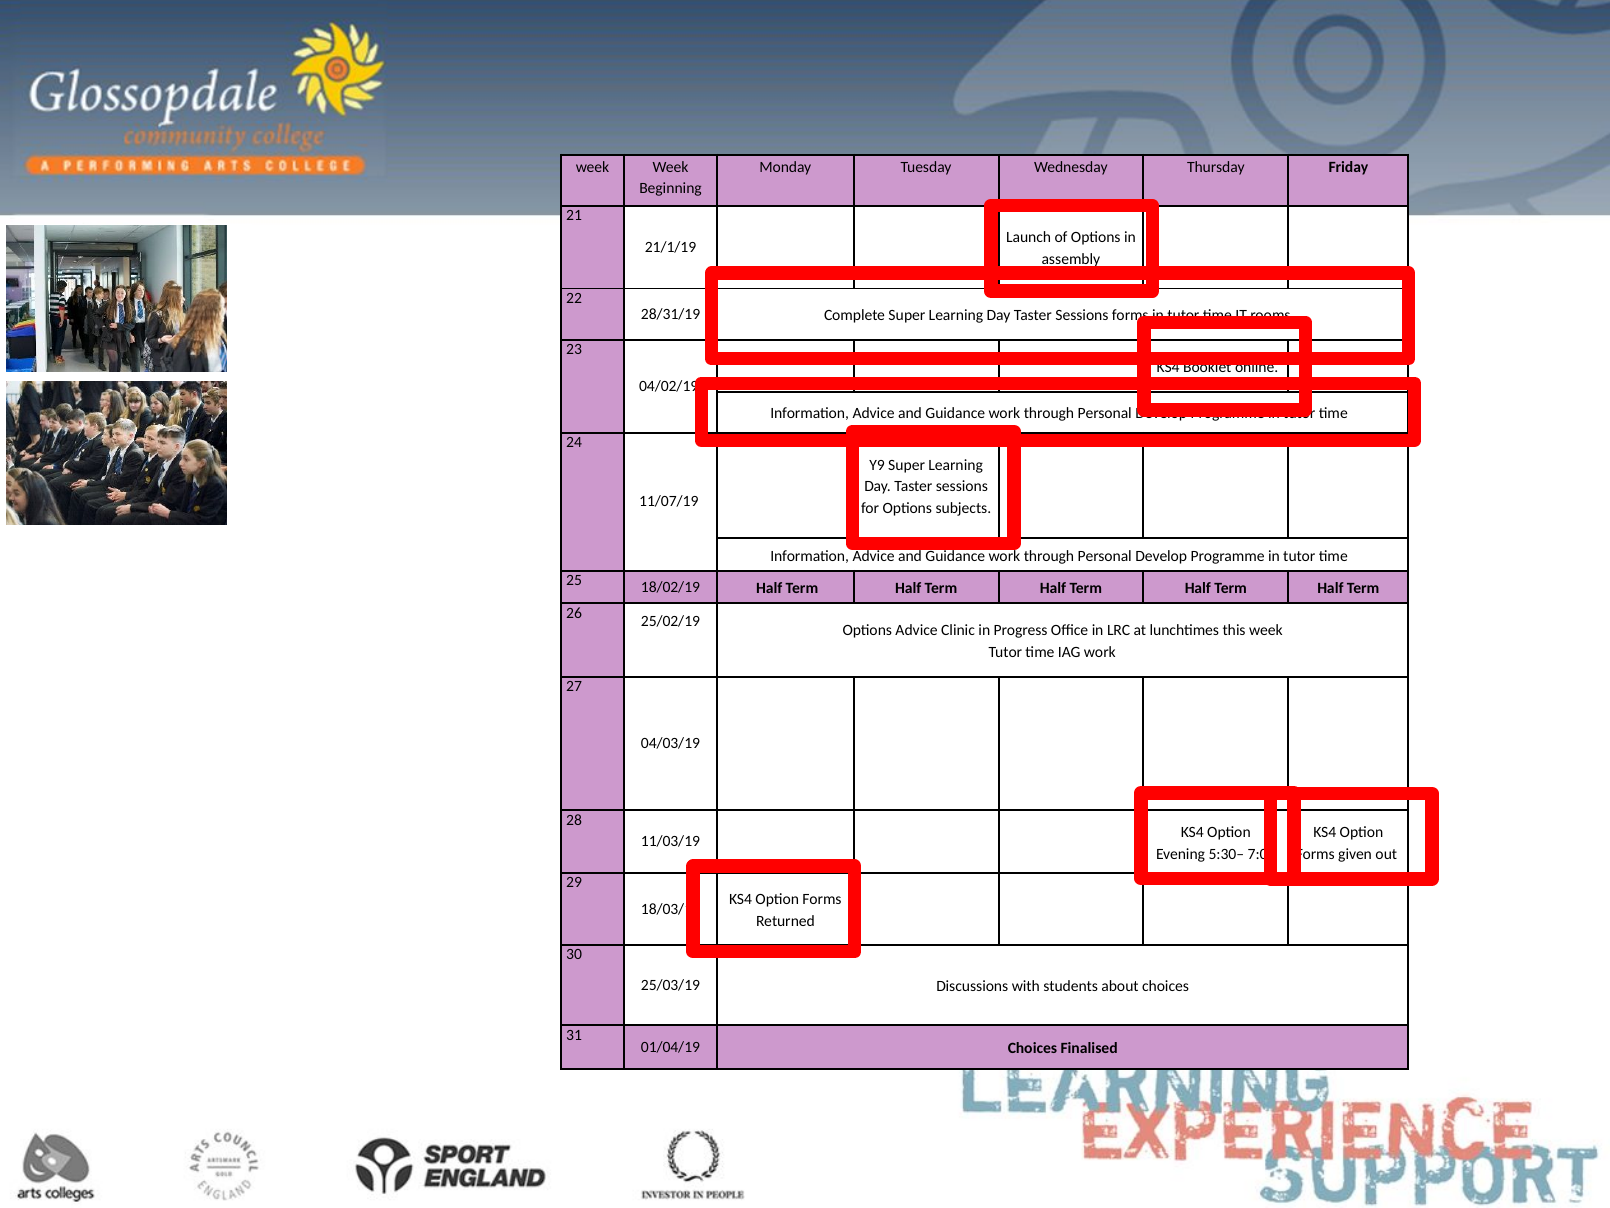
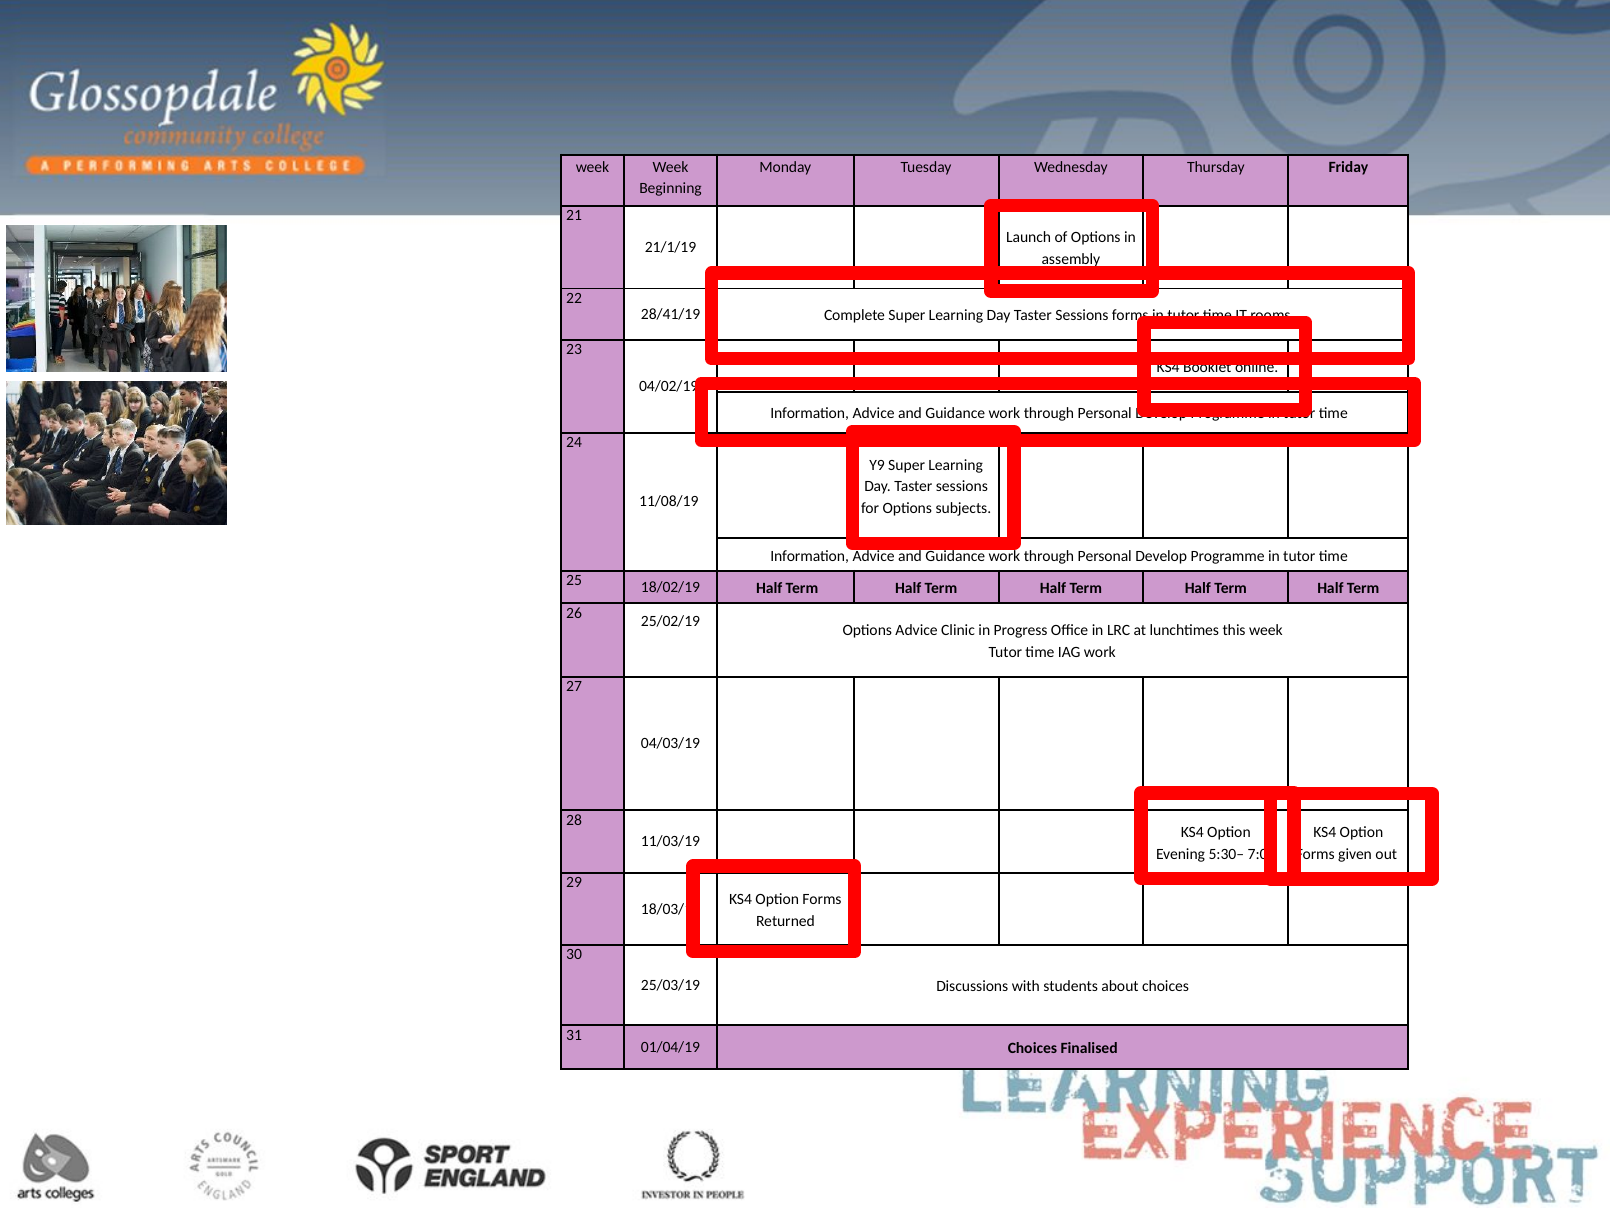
28/31/19: 28/31/19 -> 28/41/19 (671, 314)
11/07/19: 11/07/19 -> 11/08/19 (669, 502)
